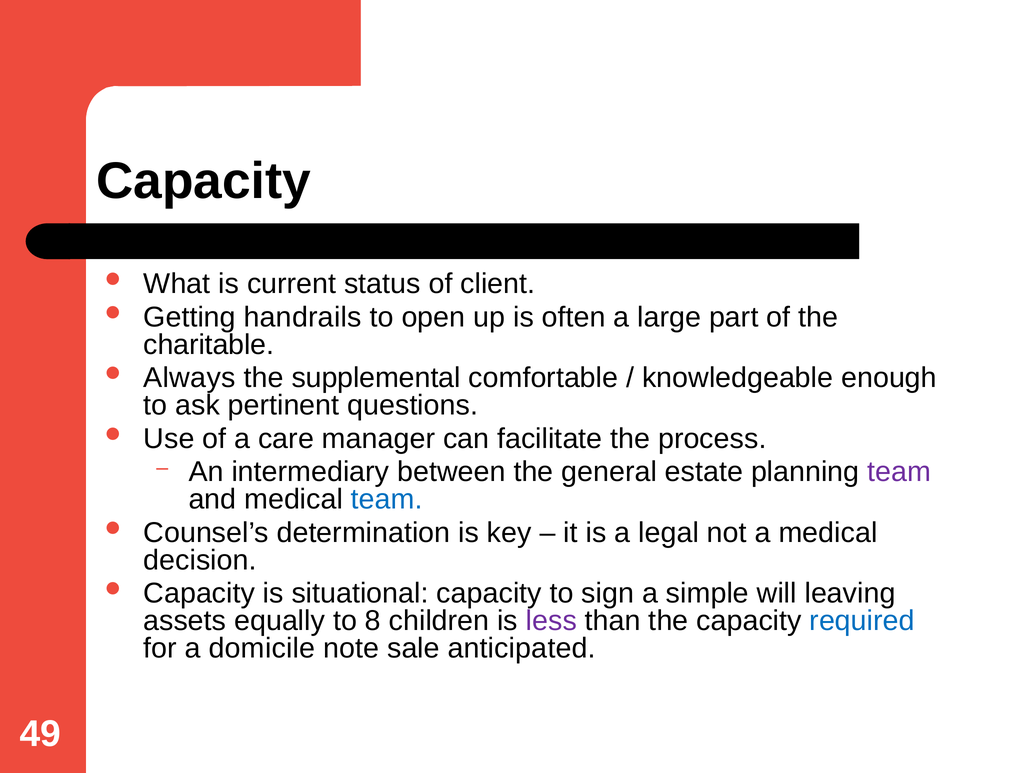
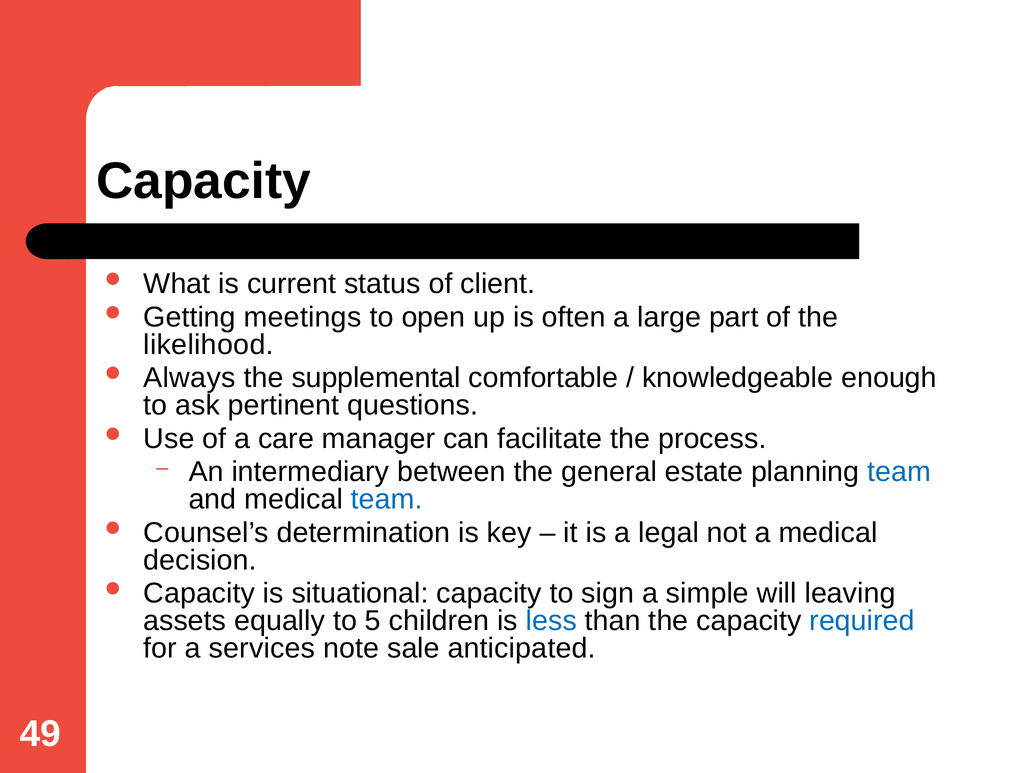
handrails: handrails -> meetings (303, 317)
charitable: charitable -> likelihood (209, 345)
team colour: purple -> blue (899, 472)
8: 8 -> 5 (373, 621)
less colour: purple -> blue (551, 621)
domicile: domicile -> services (262, 649)
